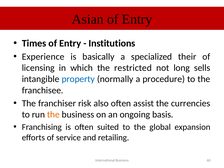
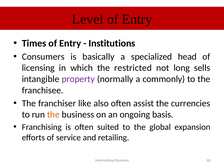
Asian: Asian -> Level (88, 19)
Experience: Experience -> Consumers (43, 57)
their: their -> head (187, 57)
property colour: blue -> purple (78, 79)
procedure: procedure -> commonly (164, 79)
risk: risk -> like (85, 103)
